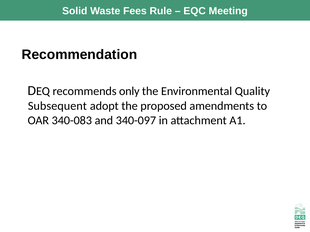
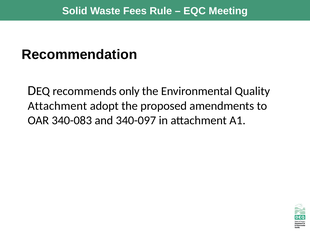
Subsequent: Subsequent -> Attachment (57, 106)
